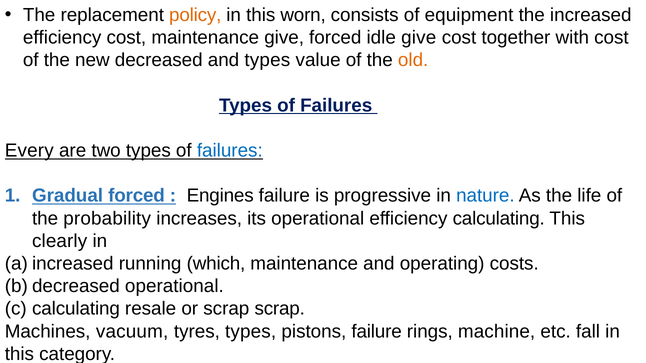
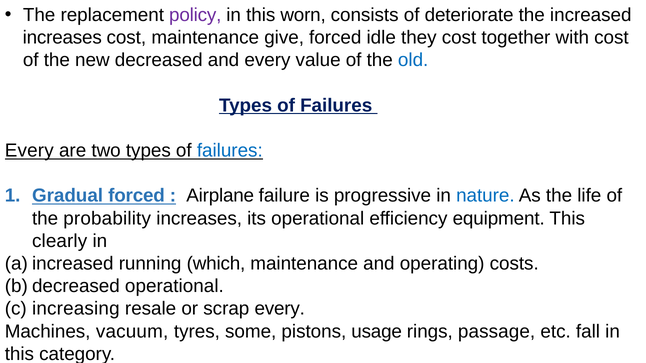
policy colour: orange -> purple (195, 15)
equipment: equipment -> deteriorate (469, 15)
efficiency: efficiency -> increases (62, 38)
idle give: give -> they (419, 38)
and types: types -> every (267, 60)
old colour: orange -> blue (413, 60)
Engines: Engines -> Airplane (220, 196)
efficiency calculating: calculating -> equipment (499, 219)
calculating: calculating -> increasing (76, 309)
scrap scrap: scrap -> every (280, 309)
tyres types: types -> some (251, 332)
pistons failure: failure -> usage (377, 332)
machine: machine -> passage (497, 332)
